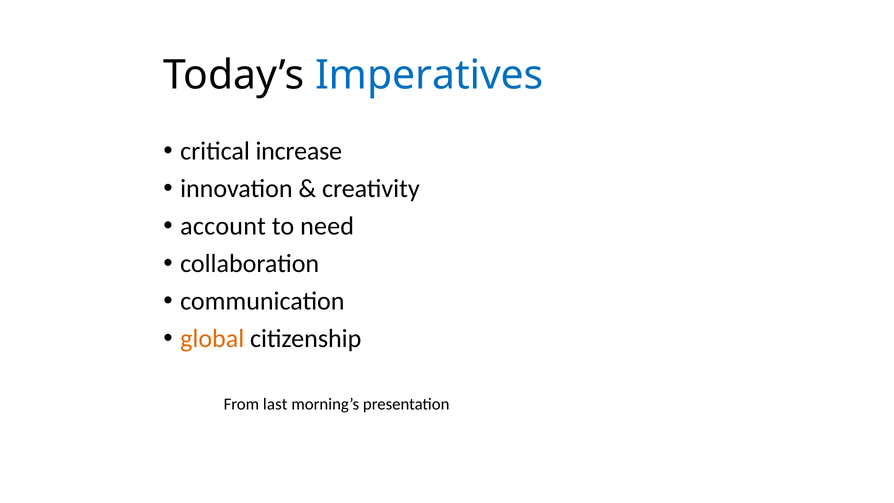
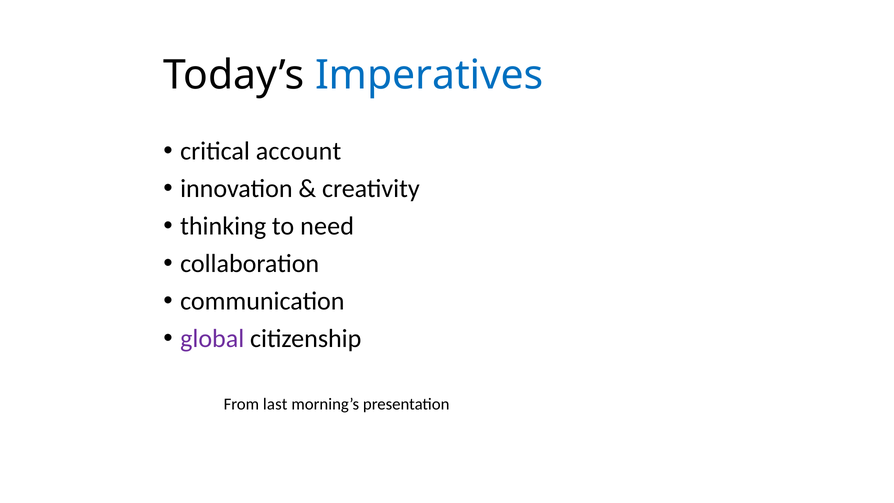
increase: increase -> account (299, 151)
account: account -> thinking (223, 226)
global colour: orange -> purple (212, 339)
